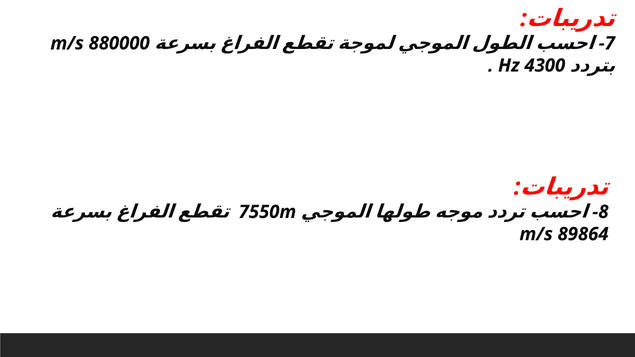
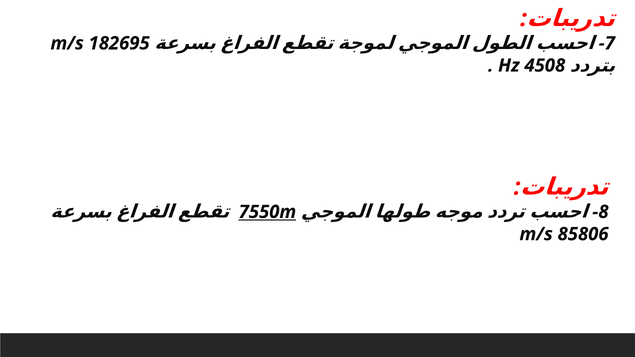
880000: 880000 -> 182695 (119, 43)
4300: 4300 -> 4508 (545, 66)
7550m underline: none -> present (267, 212)
89864: 89864 -> 85806 (583, 234)
